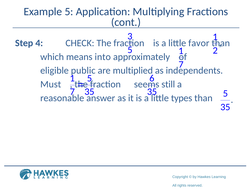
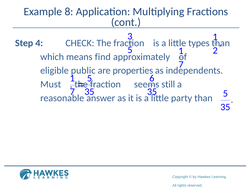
Example 5: 5 -> 8 (69, 12)
favor: favor -> types (199, 43)
into: into -> find (103, 57)
multiplied: multiplied -> properties (133, 71)
types: types -> party (182, 98)
